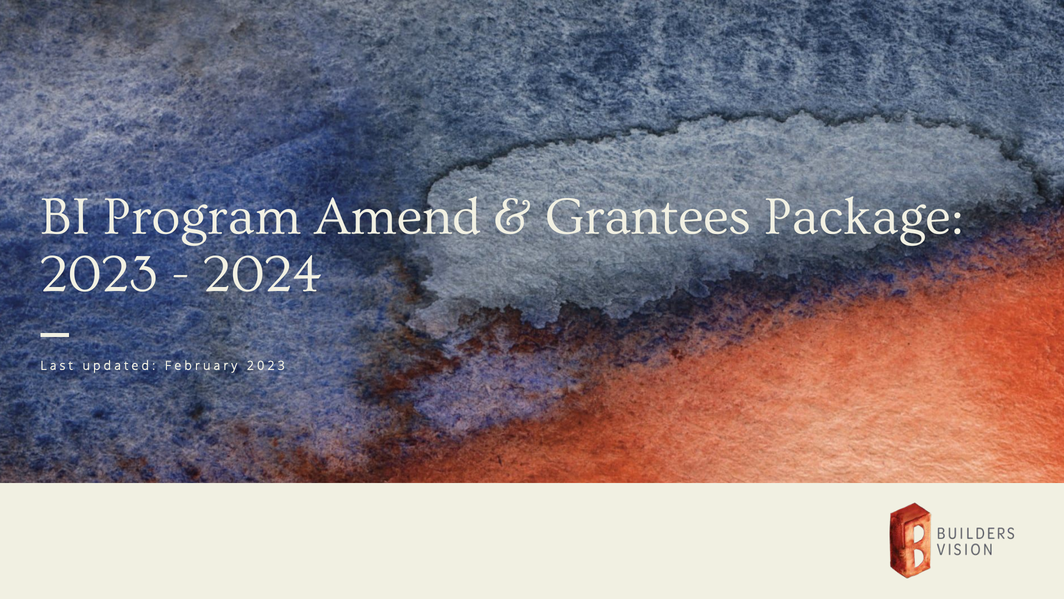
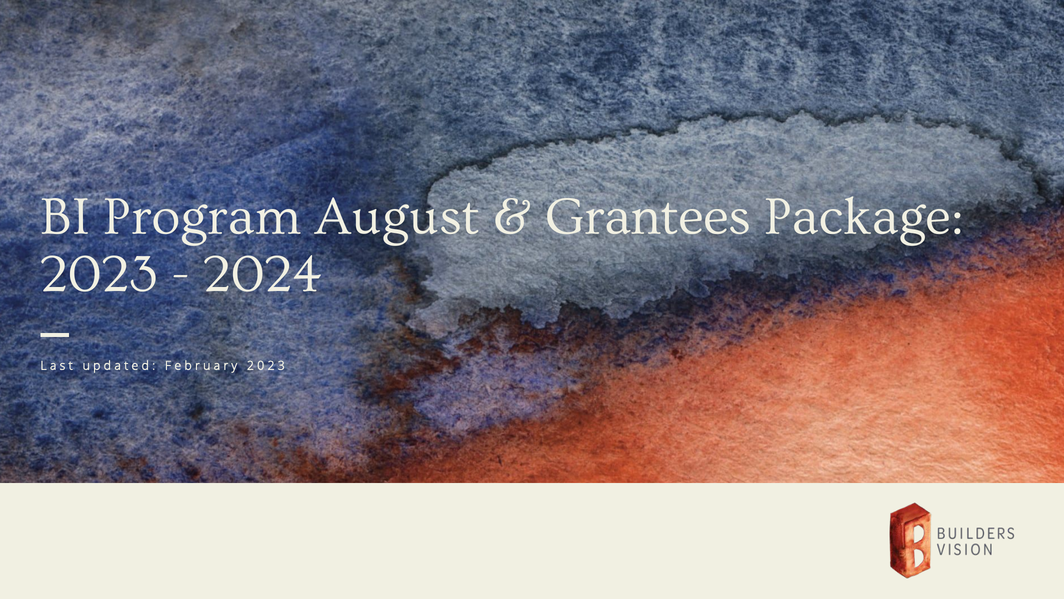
Amend: Amend -> August (397, 216)
